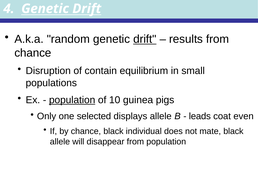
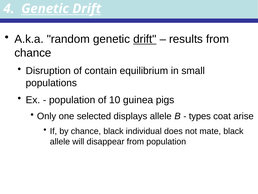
population underline: present -> none (72, 100)
leads: leads -> types (200, 116)
even: even -> arise (244, 116)
